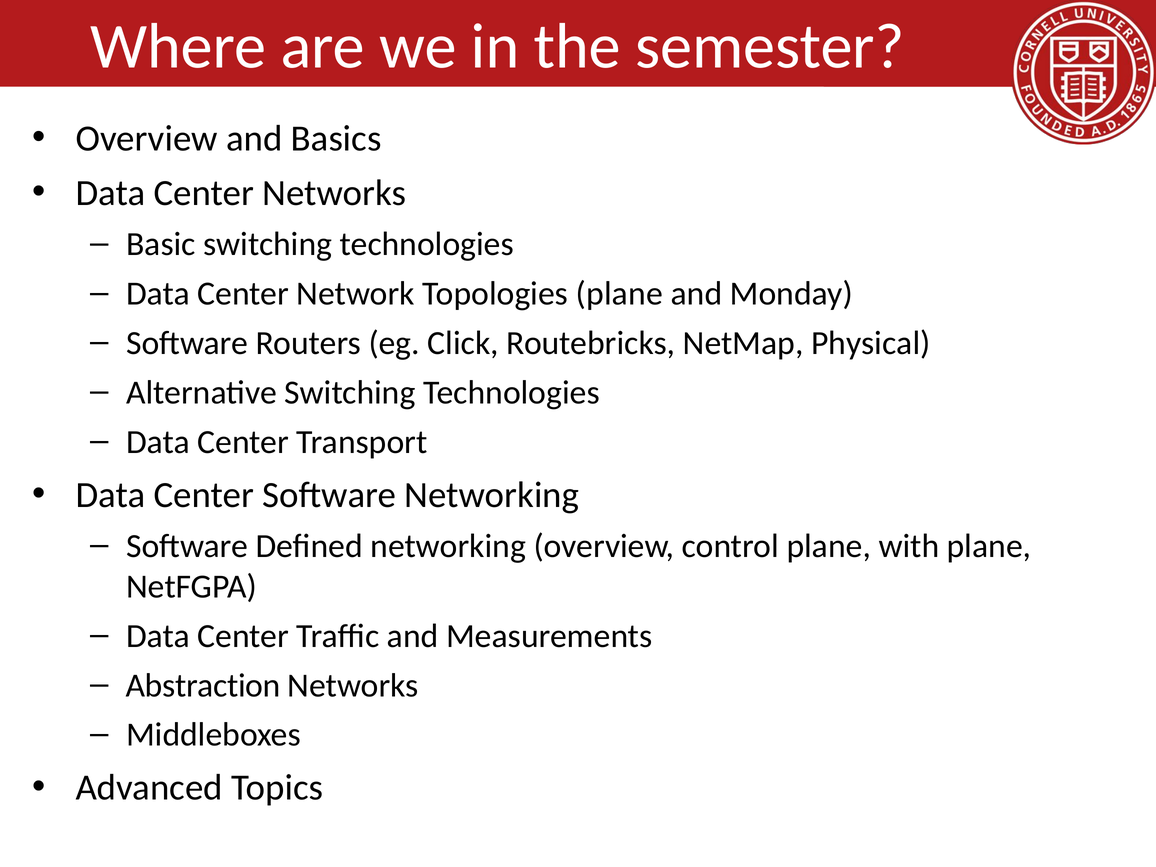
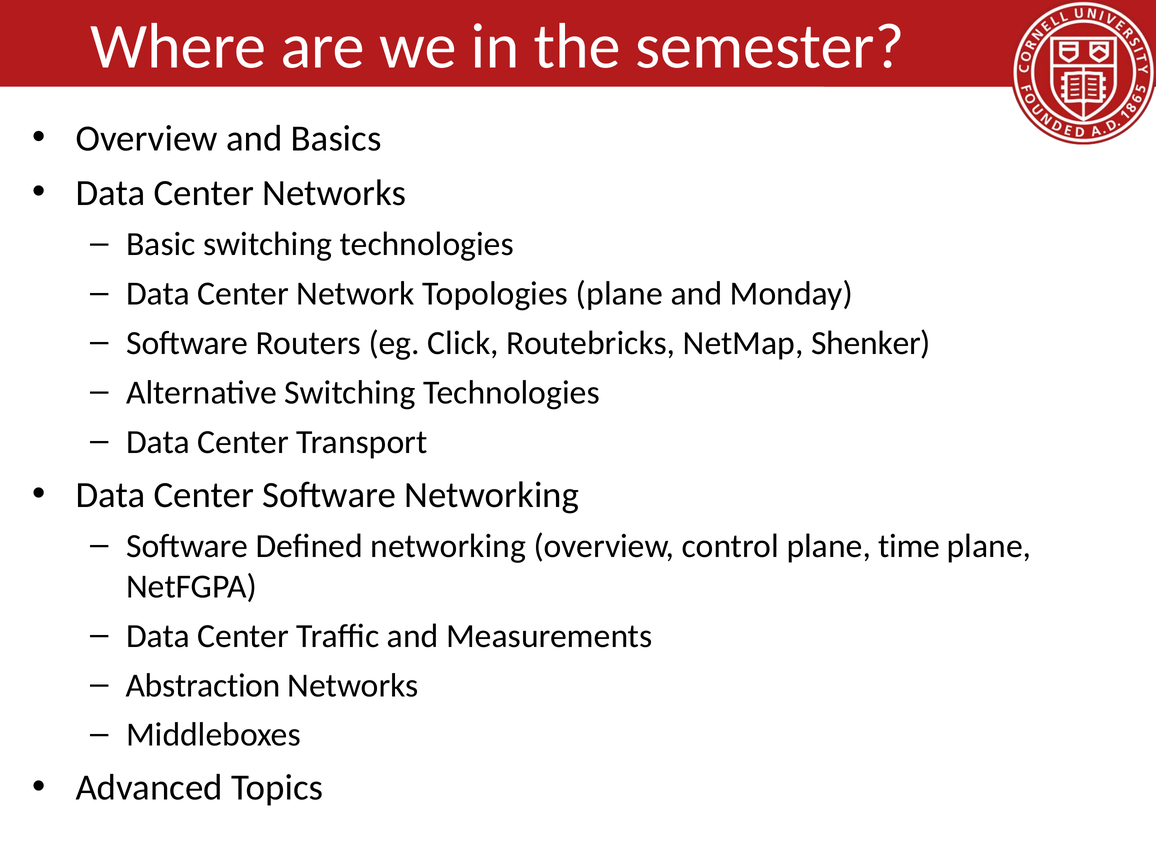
Physical: Physical -> Shenker (871, 343)
with: with -> time (909, 546)
